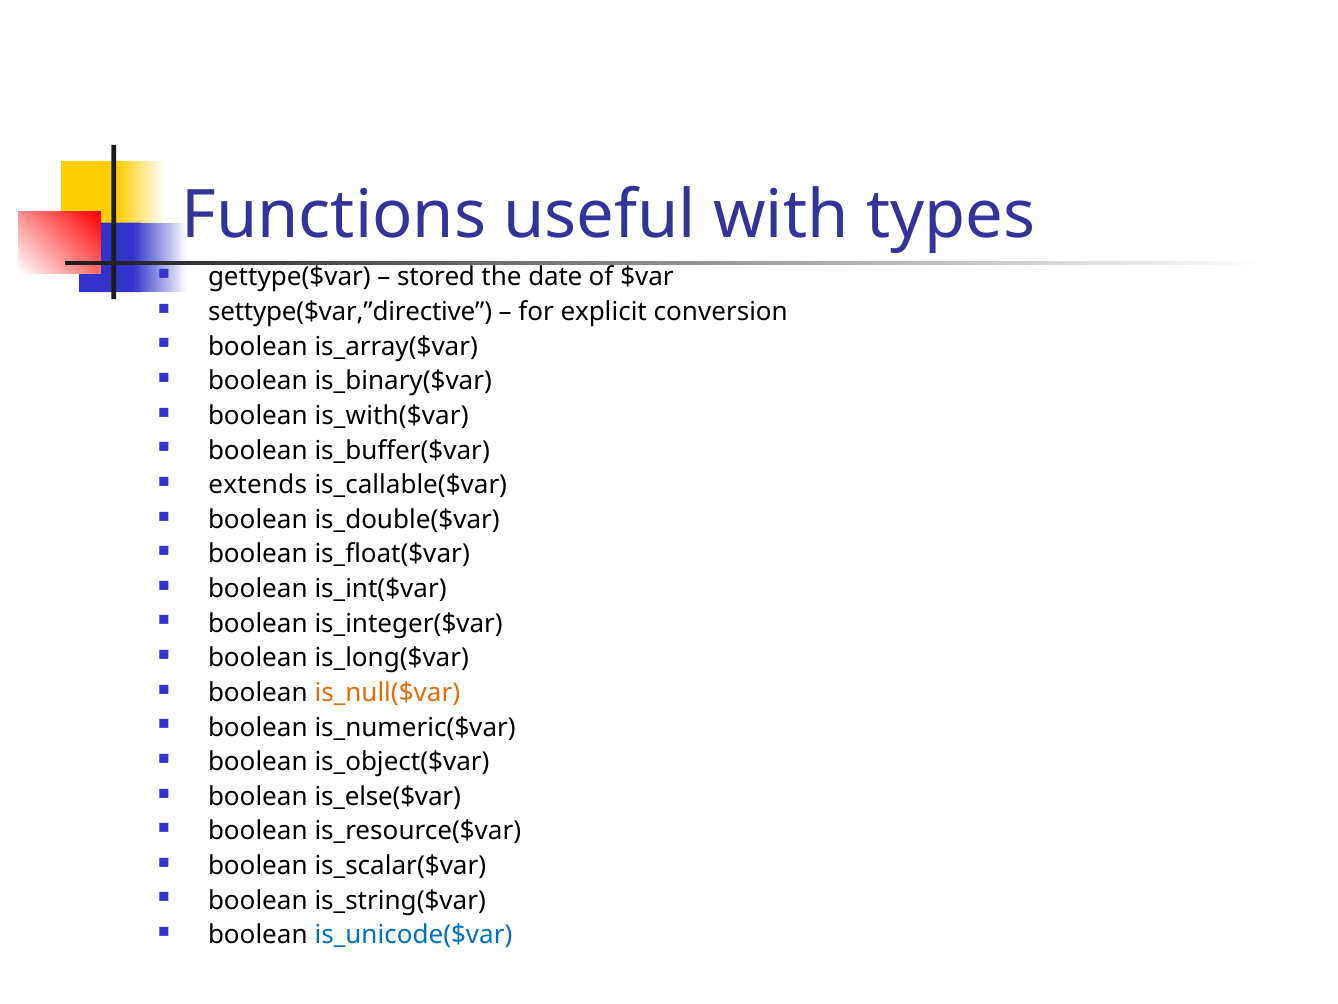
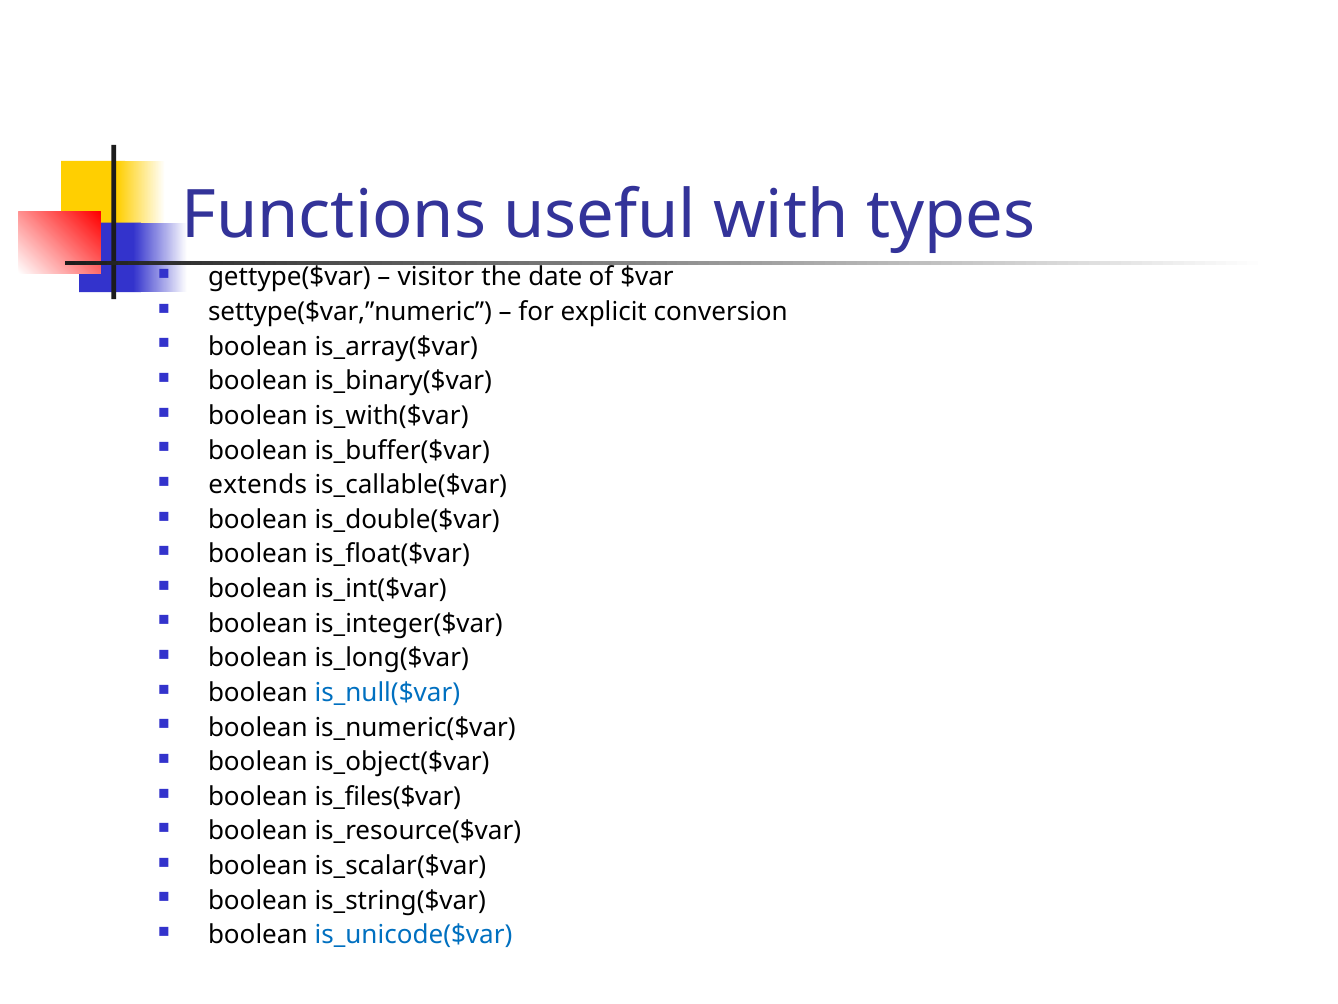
stored: stored -> visitor (436, 277)
settype($var,”directive: settype($var,”directive -> settype($var,”numeric (350, 312)
is_null($var colour: orange -> blue (387, 692)
is_else($var: is_else($var -> is_files($var (388, 796)
